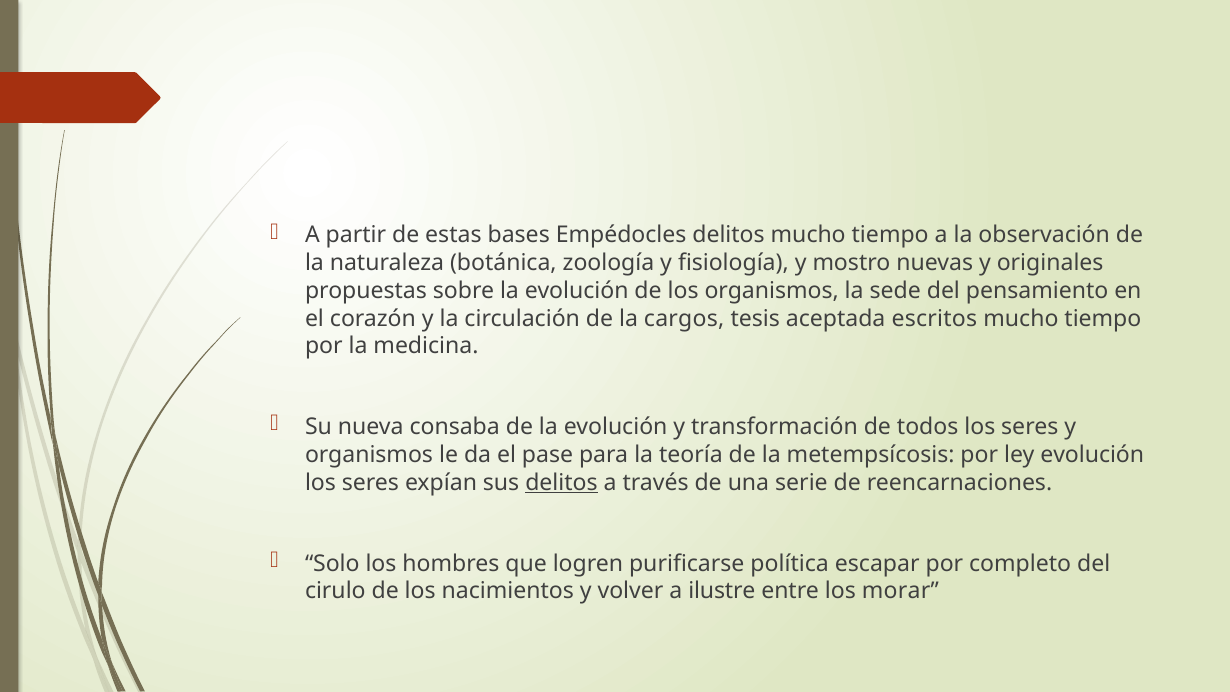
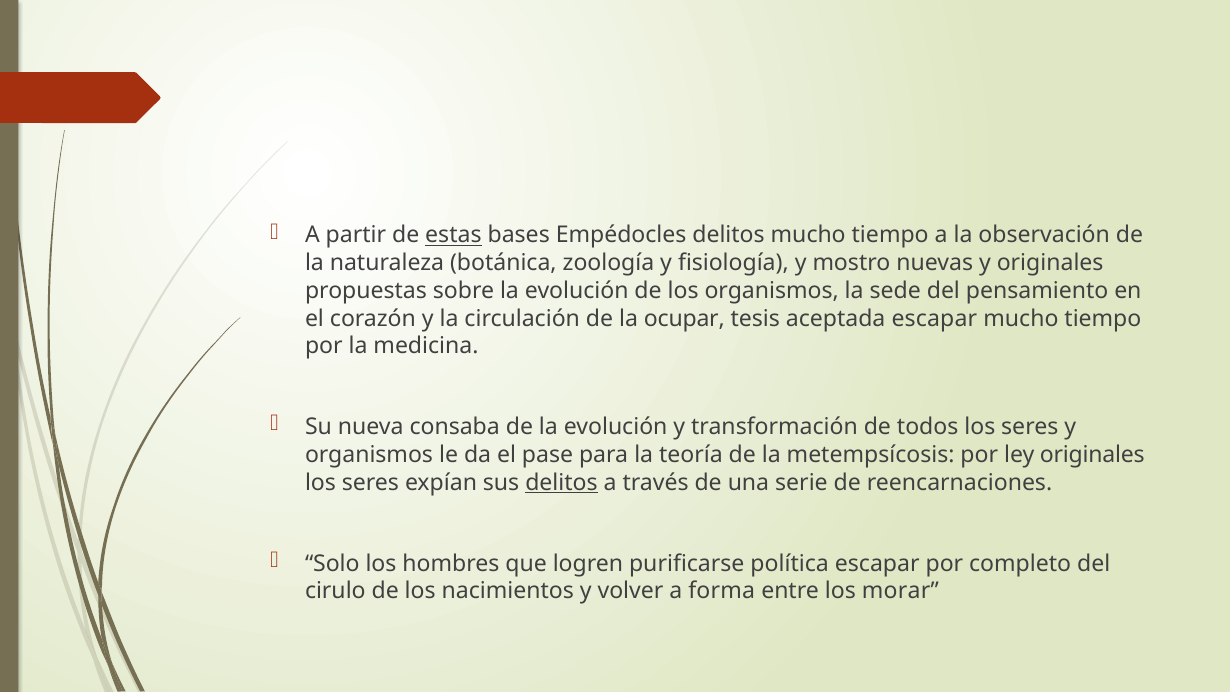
estas underline: none -> present (453, 235)
cargos: cargos -> ocupar (684, 318)
aceptada escritos: escritos -> escapar (934, 318)
ley evolución: evolución -> originales (1092, 455)
ilustre: ilustre -> forma (722, 591)
